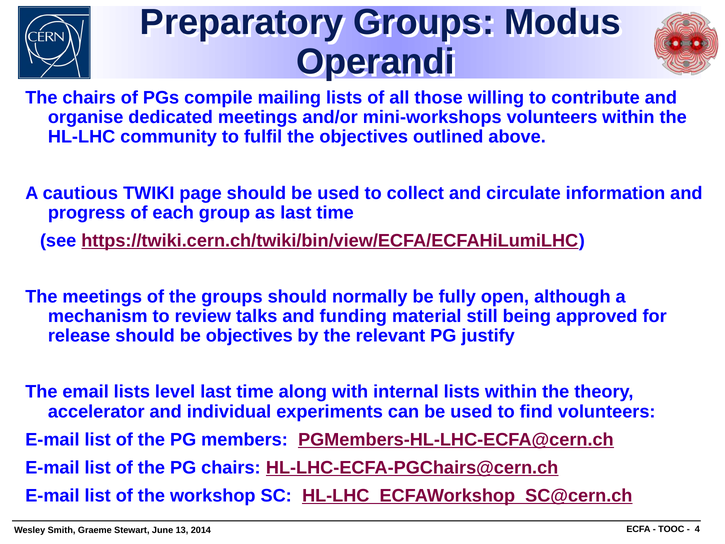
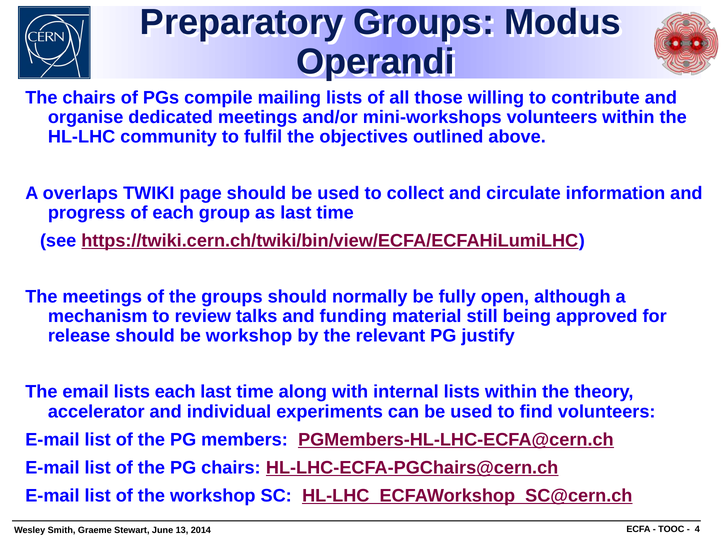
cautious: cautious -> overlaps (80, 193)
be objectives: objectives -> workshop (249, 336)
lists level: level -> each (175, 392)
